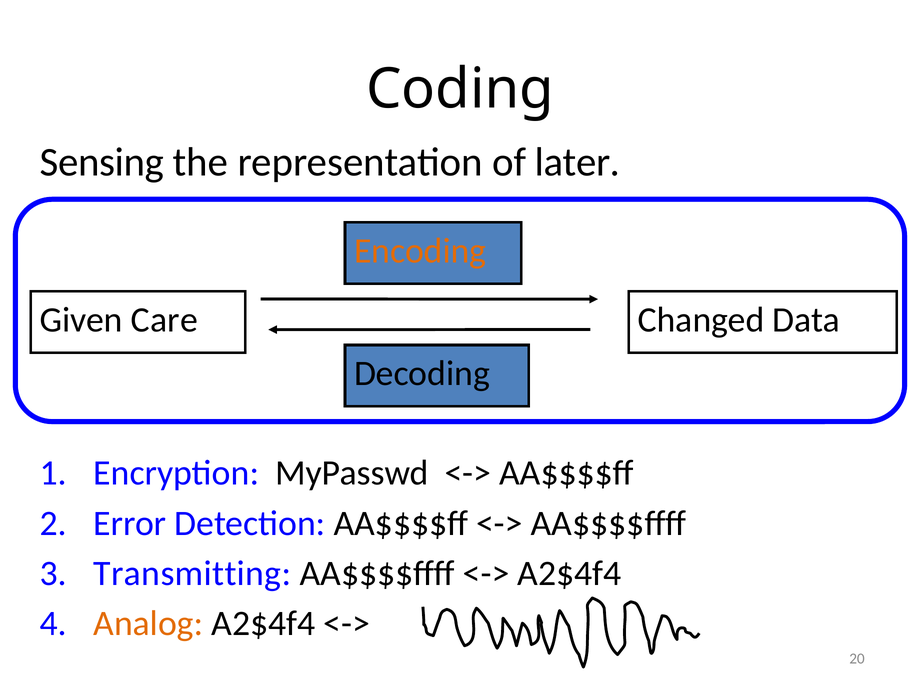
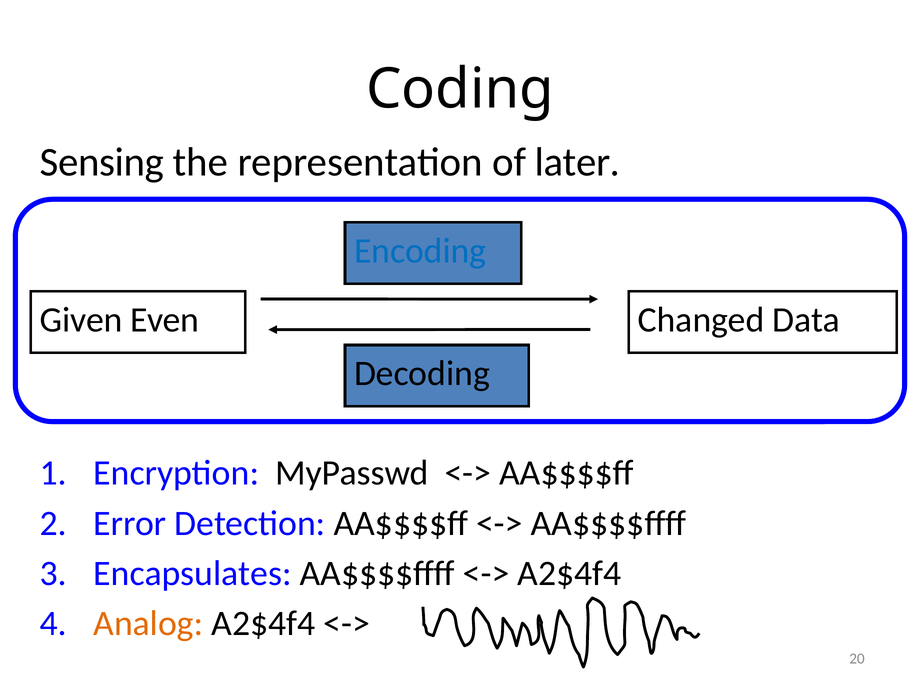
Encoding colour: orange -> blue (420, 251)
Care: Care -> Even (165, 320)
Transmitting: Transmitting -> Encapsulates (192, 573)
